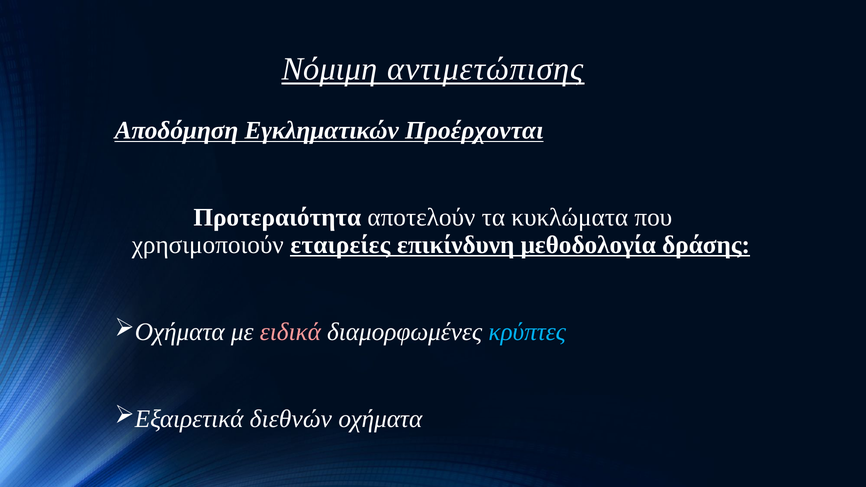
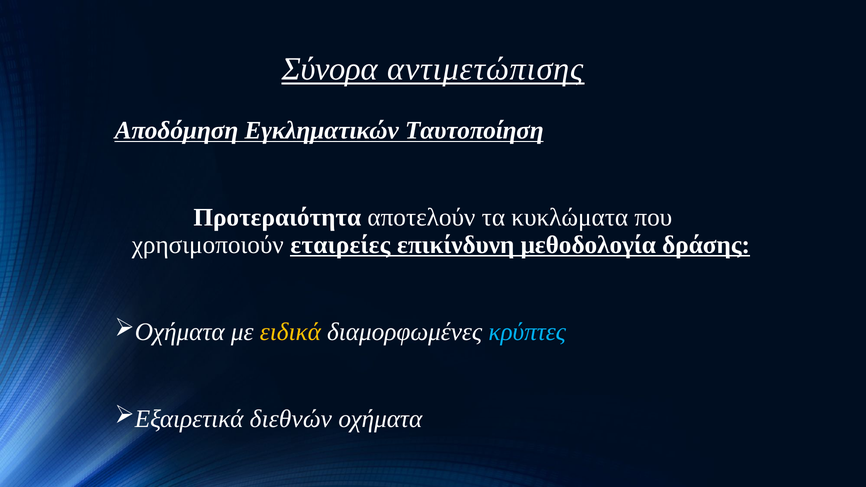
Νόμιμη: Νόμιμη -> Σύνορα (330, 69)
Προέρχονται: Προέρχονται -> Ταυτοποίηση (474, 130)
ειδικά colour: pink -> yellow (290, 332)
